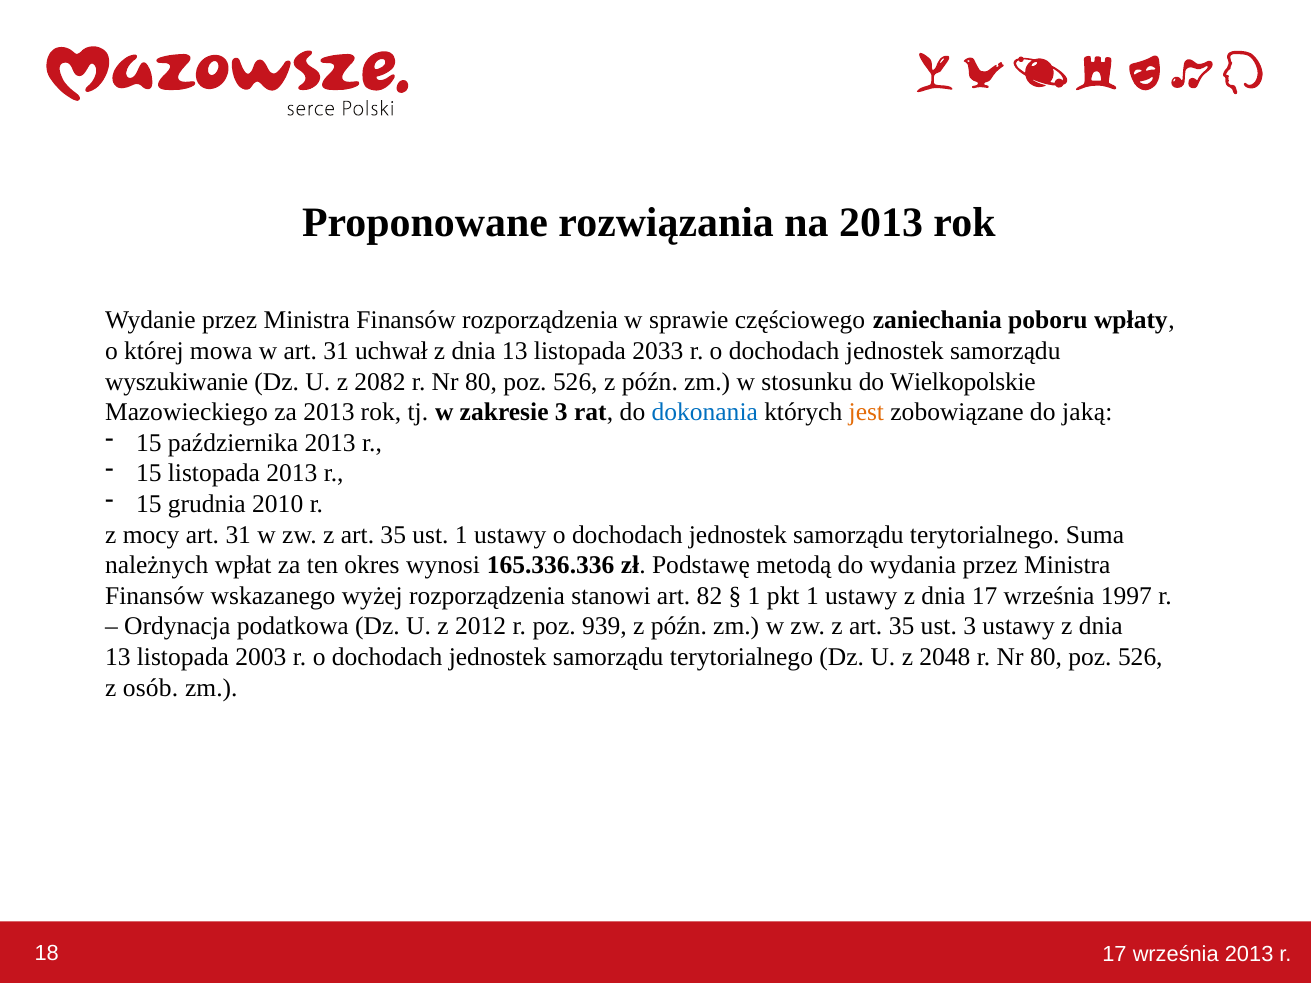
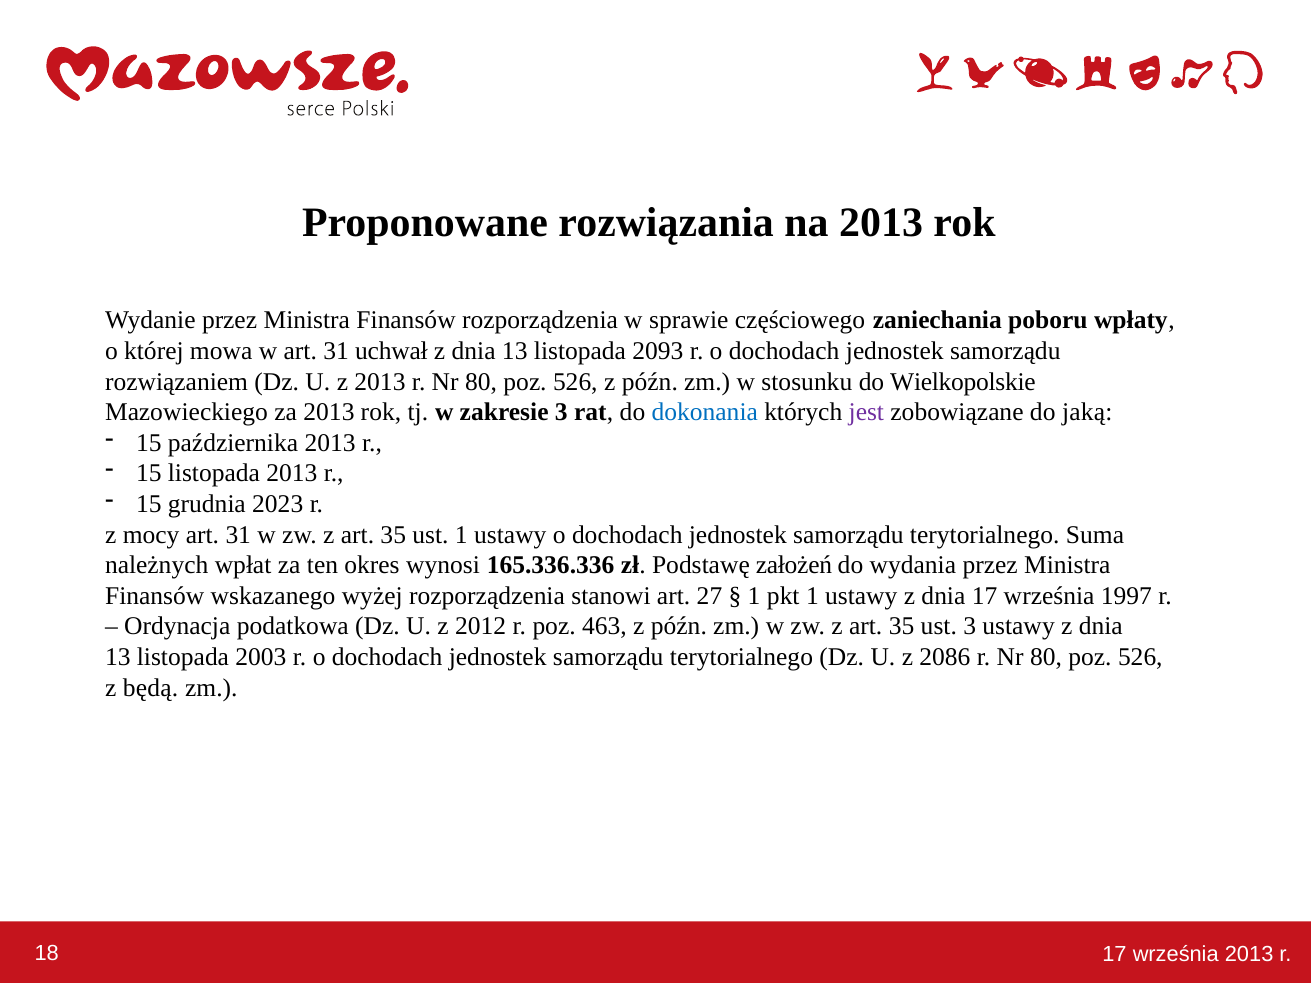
2033: 2033 -> 2093 (658, 351)
wyszukiwanie: wyszukiwanie -> rozwiązaniem (177, 382)
z 2082: 2082 -> 2013 (380, 382)
jest colour: orange -> purple (866, 412)
2010: 2010 -> 2023 (278, 504)
metodą: metodą -> założeń (794, 565)
82: 82 -> 27 (709, 596)
939: 939 -> 463 (604, 627)
2048: 2048 -> 2086 (945, 657)
osób: osób -> będą (151, 688)
